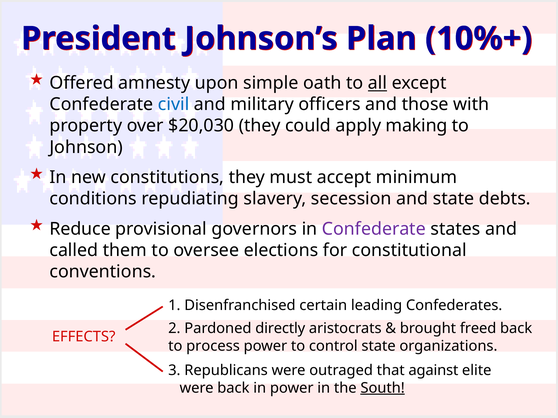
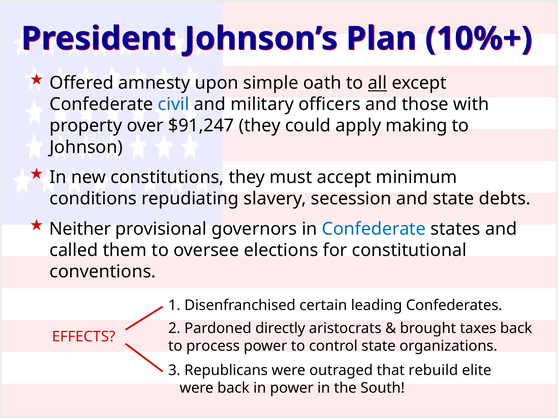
$20,030: $20,030 -> $91,247 (201, 126)
Reduce: Reduce -> Neither (80, 229)
Confederate colour: purple -> blue (374, 229)
freed: freed -> taxes (478, 329)
against: against -> rebuild (433, 371)
South underline: present -> none (383, 388)
